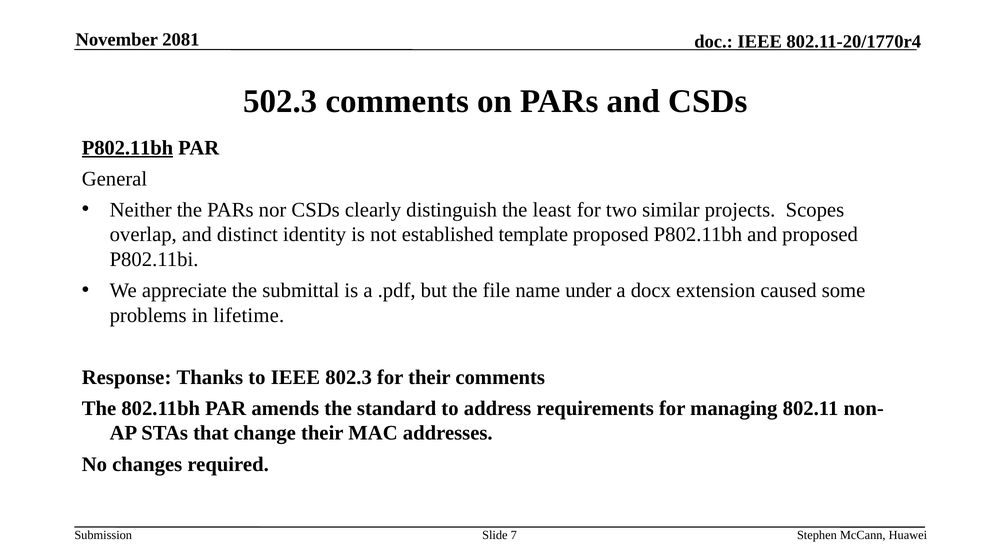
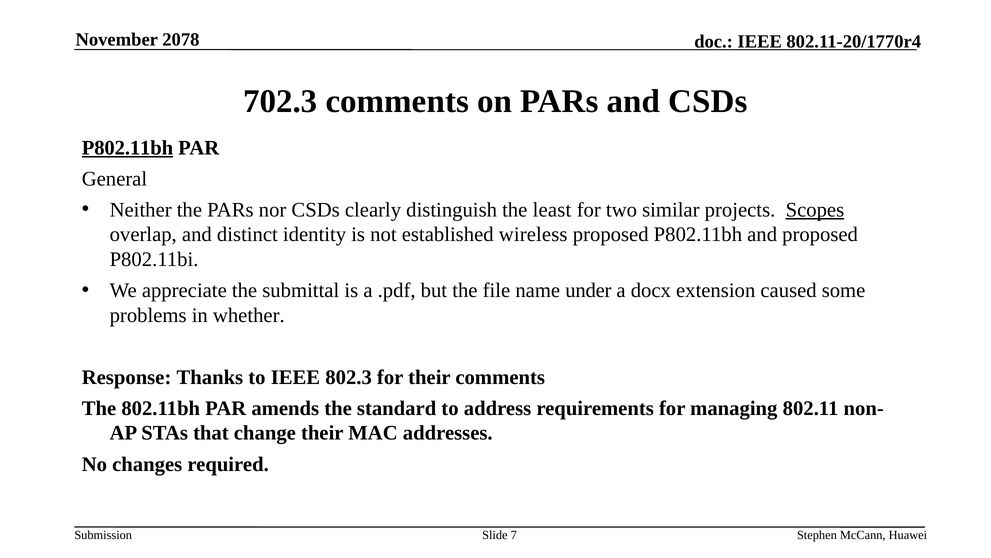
2081: 2081 -> 2078 (181, 39)
502.3: 502.3 -> 702.3 (280, 101)
Scopes underline: none -> present (815, 210)
template: template -> wireless (533, 234)
lifetime: lifetime -> whether (249, 315)
